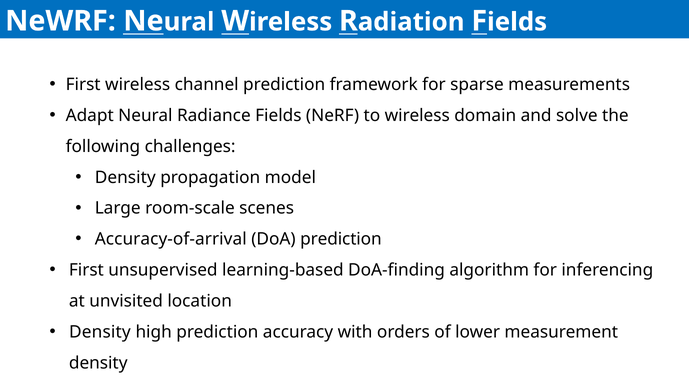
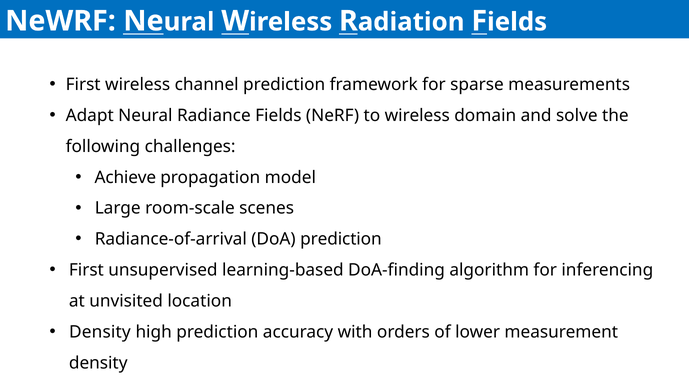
Density: Density -> Achieve (125, 178)
Accuracy-of-arrival: Accuracy-of-arrival -> Radiance-of-arrival (171, 240)
